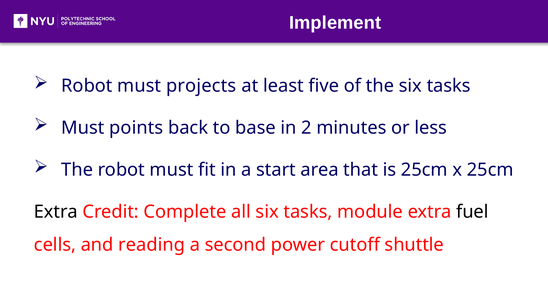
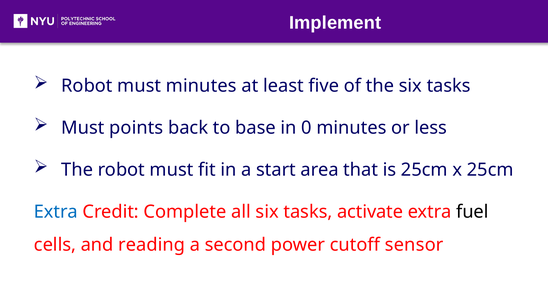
must projects: projects -> minutes (201, 86)
2: 2 -> 0 (306, 128)
Extra colour: black -> blue (56, 212)
module: module -> activate (370, 212)
shuttle: shuttle -> sensor (414, 245)
